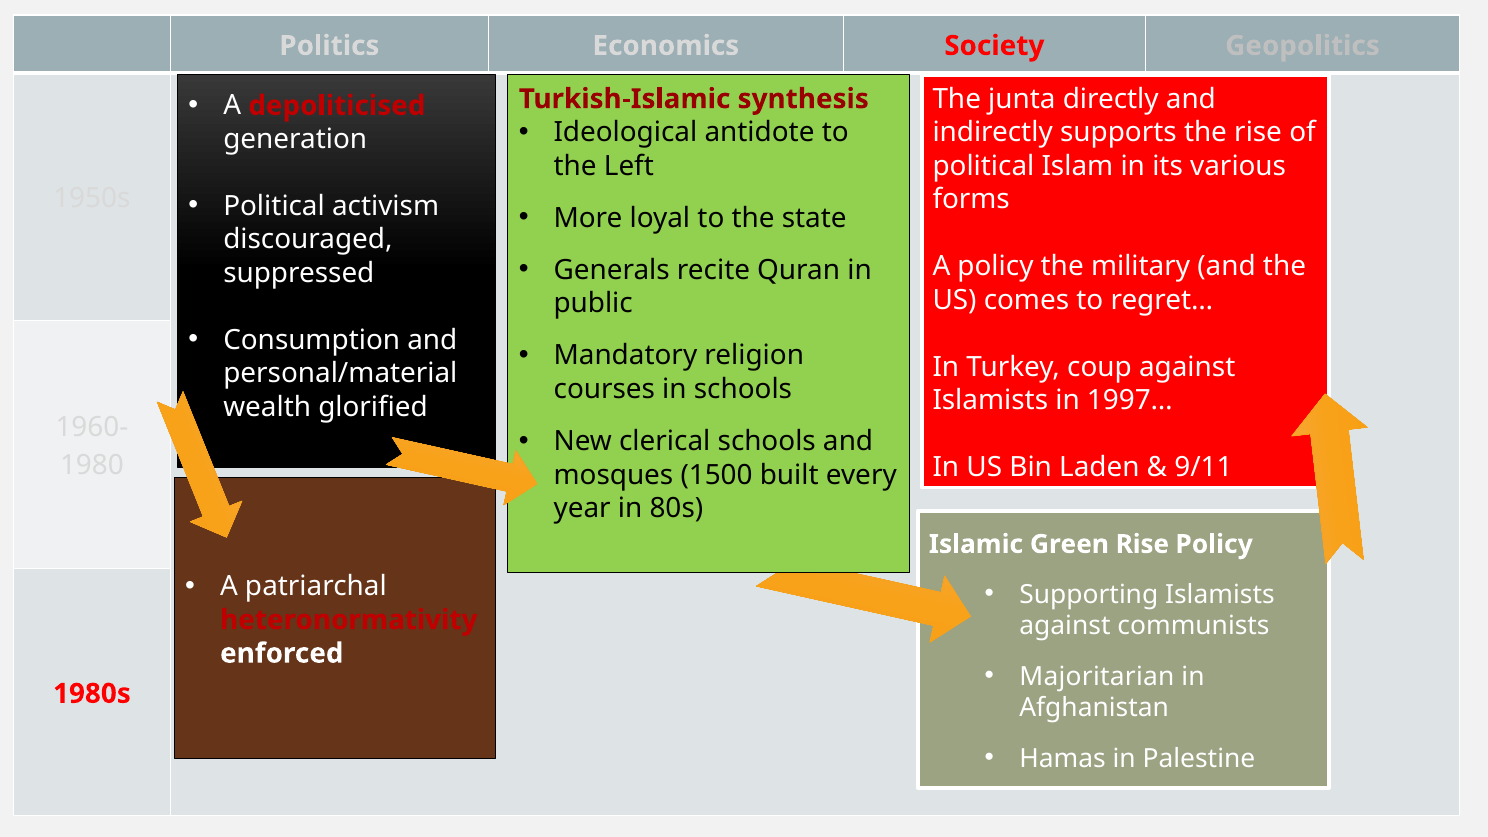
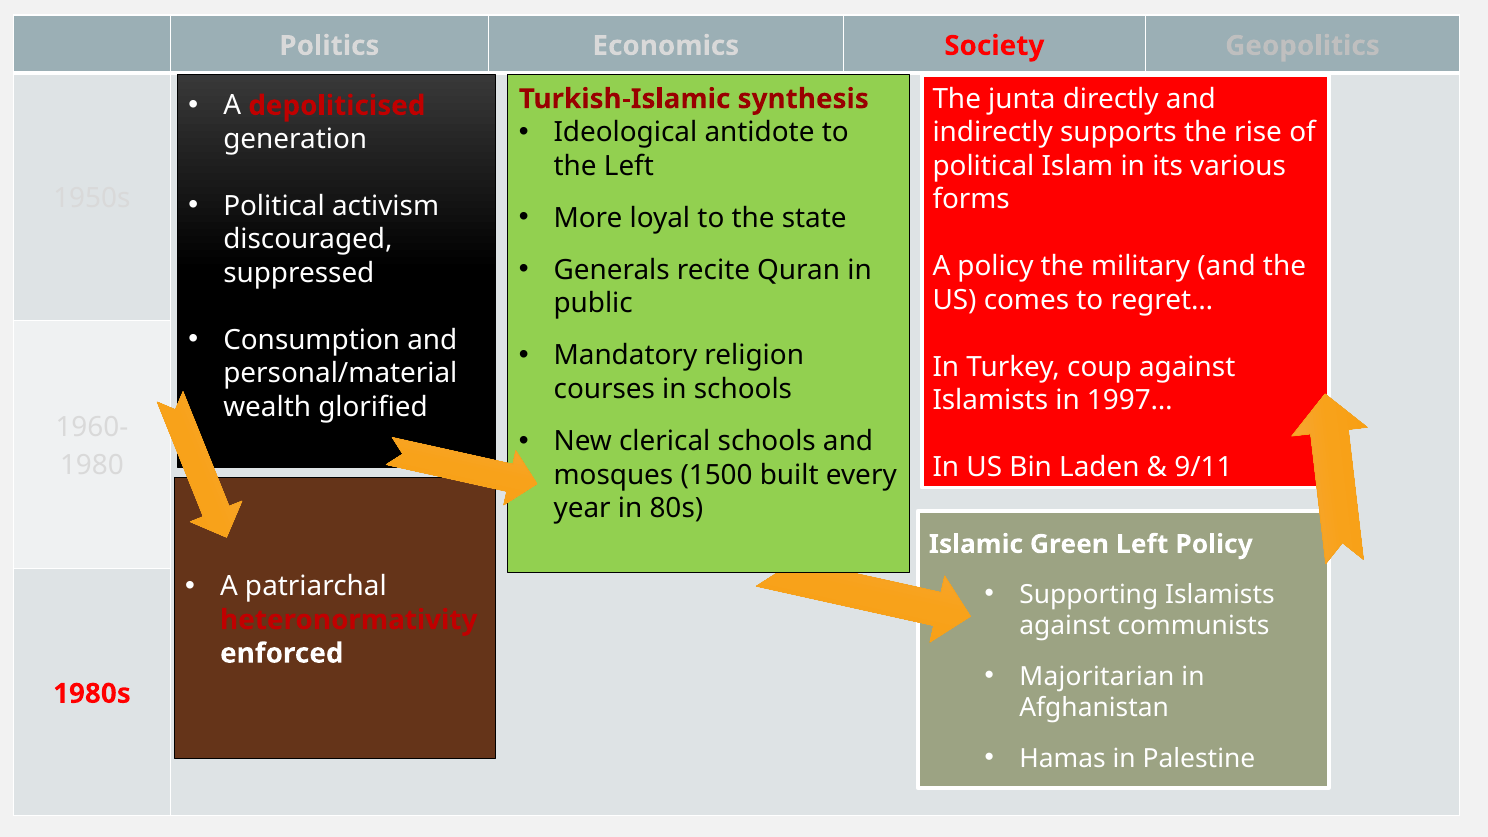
Green Rise: Rise -> Left (1142, 544)
